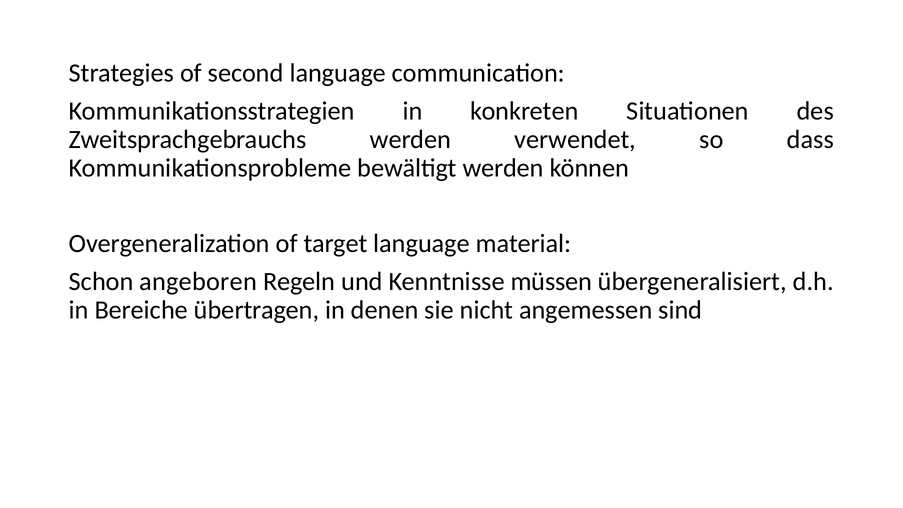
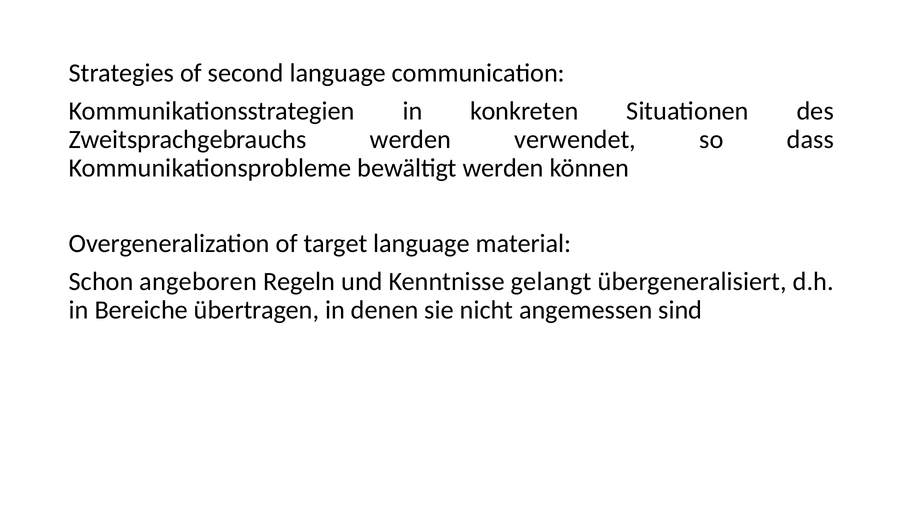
müssen: müssen -> gelangt (551, 282)
